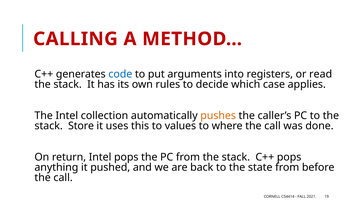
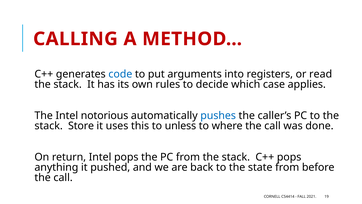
collection: collection -> notorious (105, 115)
pushes colour: orange -> blue (218, 115)
values: values -> unless (180, 126)
